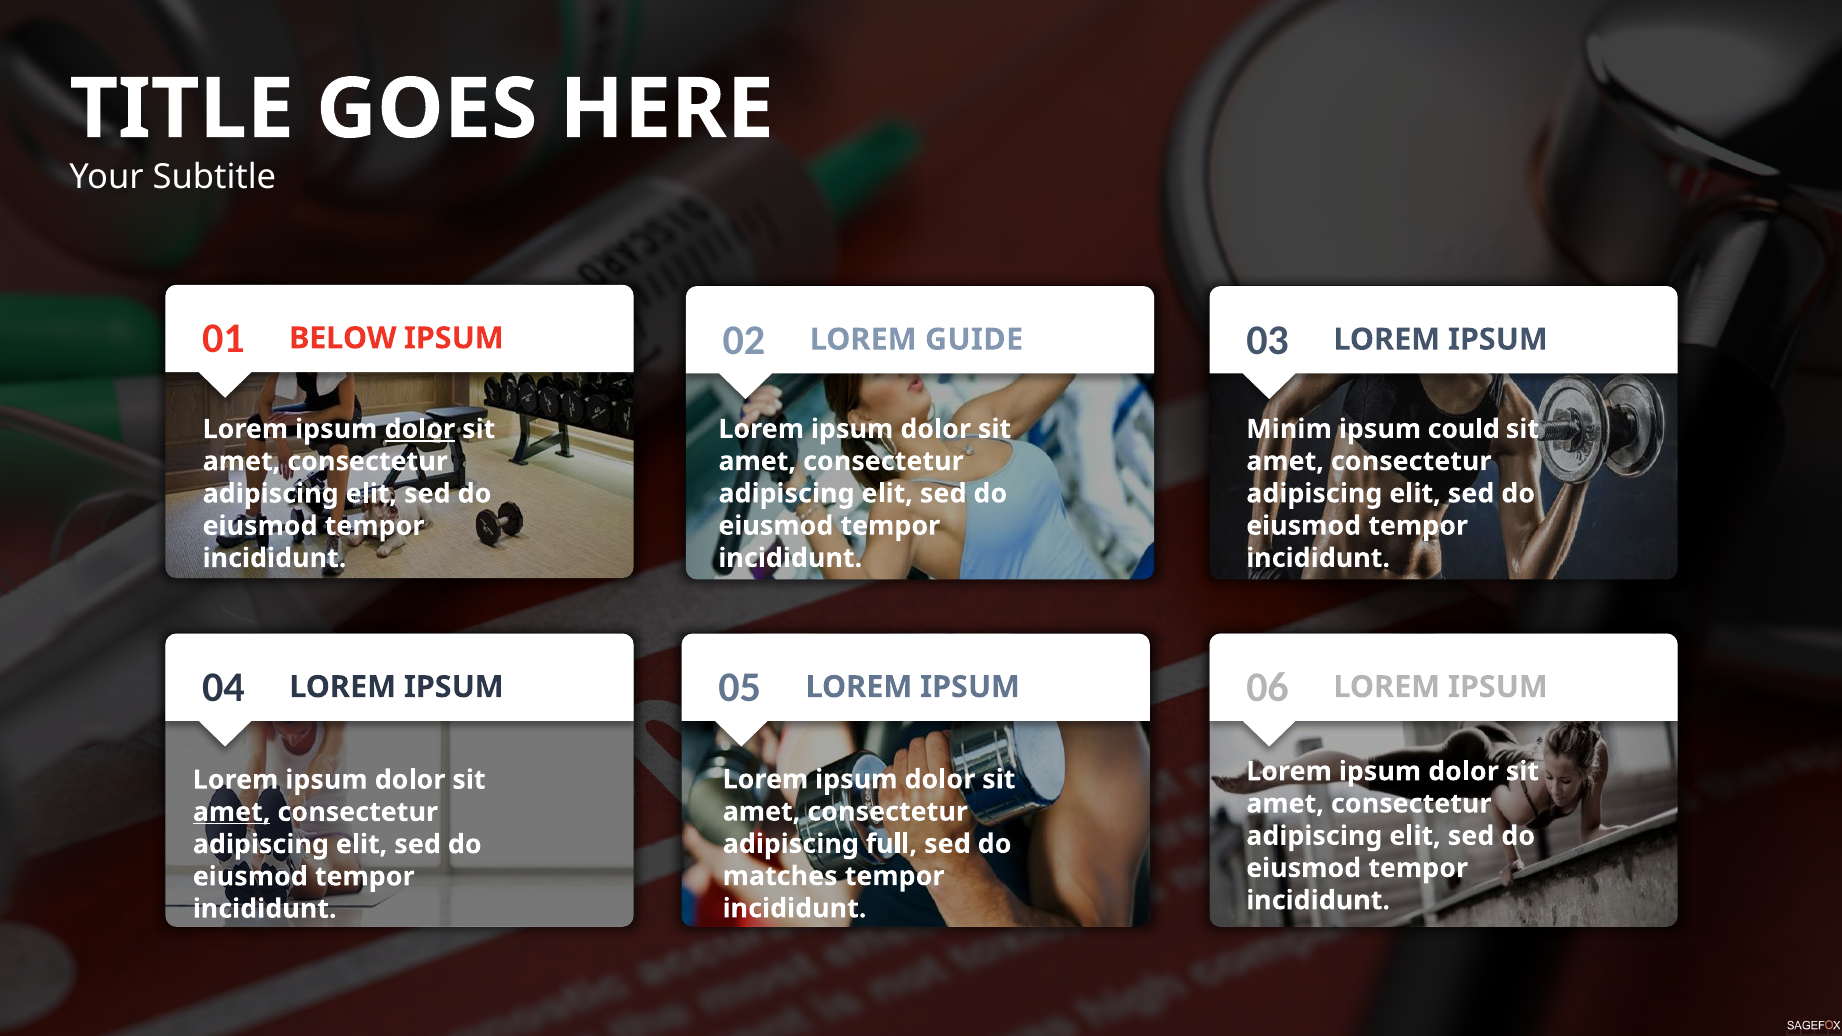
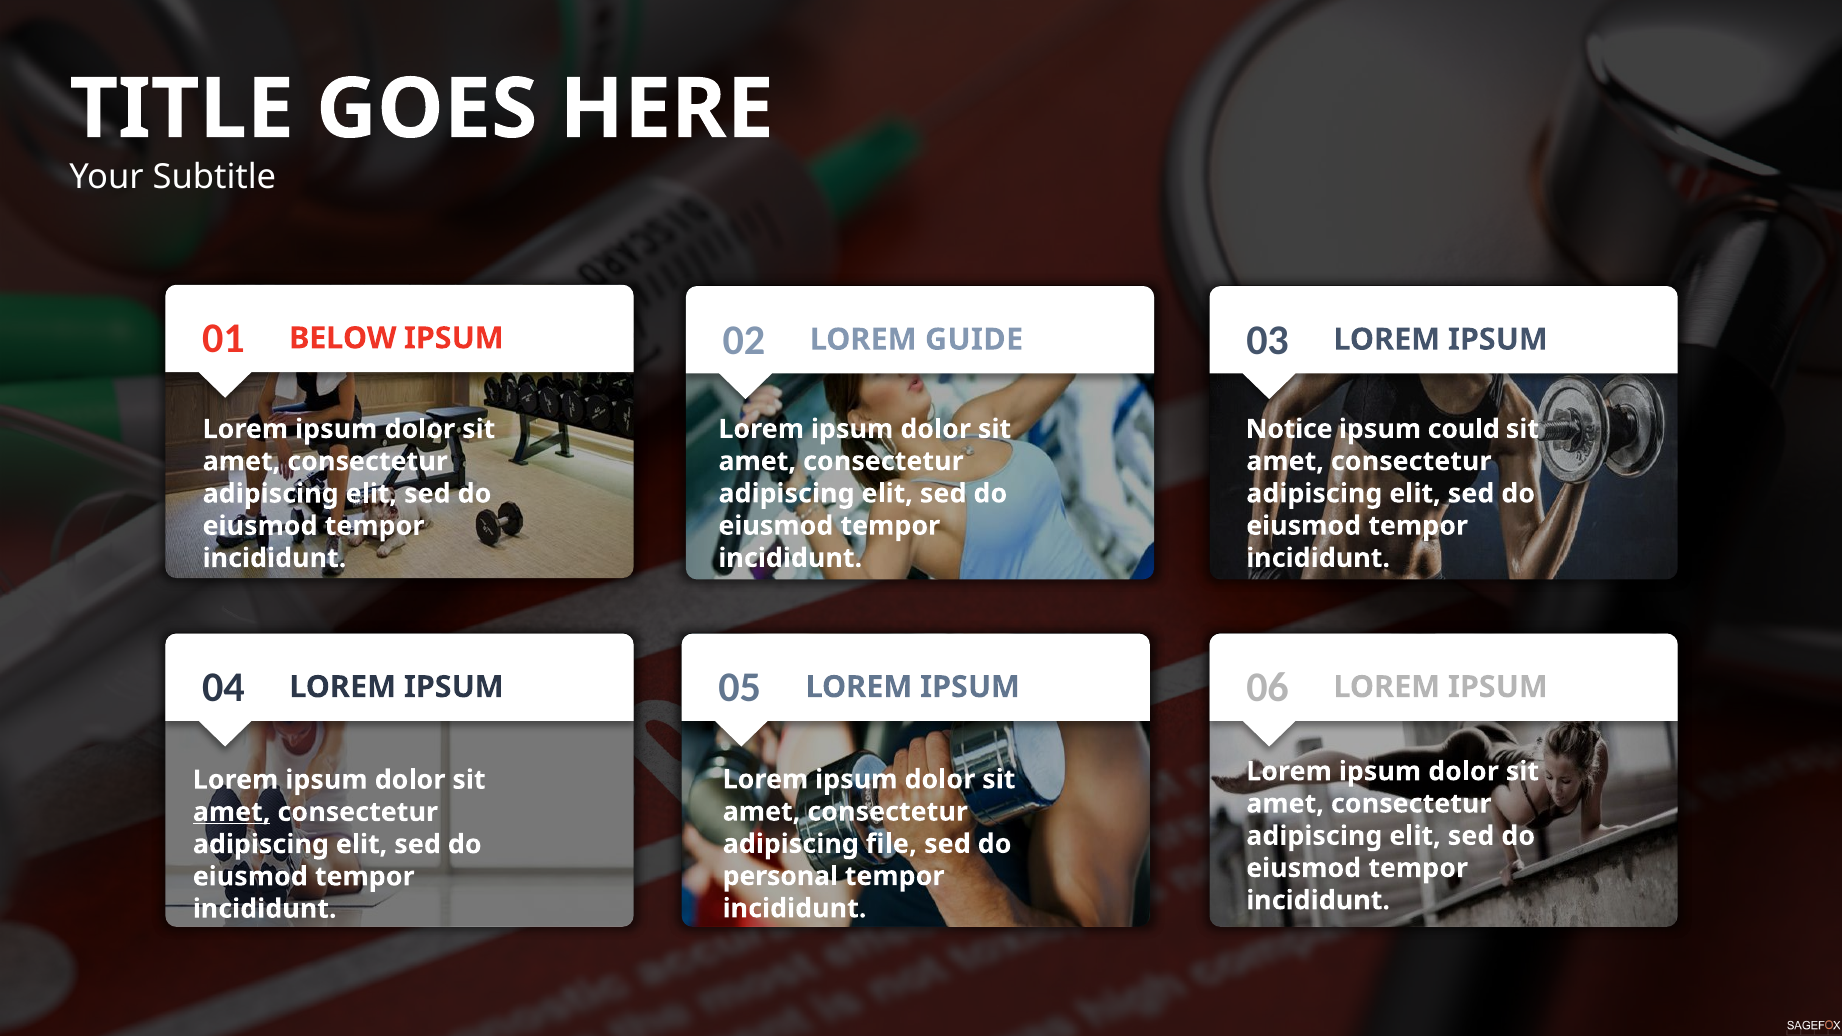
dolor underline: present -> none (420, 429)
Minim: Minim -> Notice (1289, 429)
full: full -> file (891, 844)
matches: matches -> personal (780, 876)
